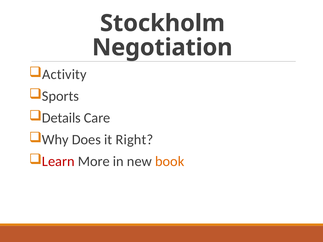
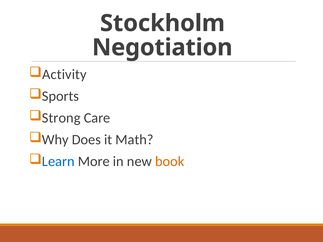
Details: Details -> Strong (61, 118)
Right: Right -> Math (135, 140)
Learn colour: red -> blue (58, 162)
